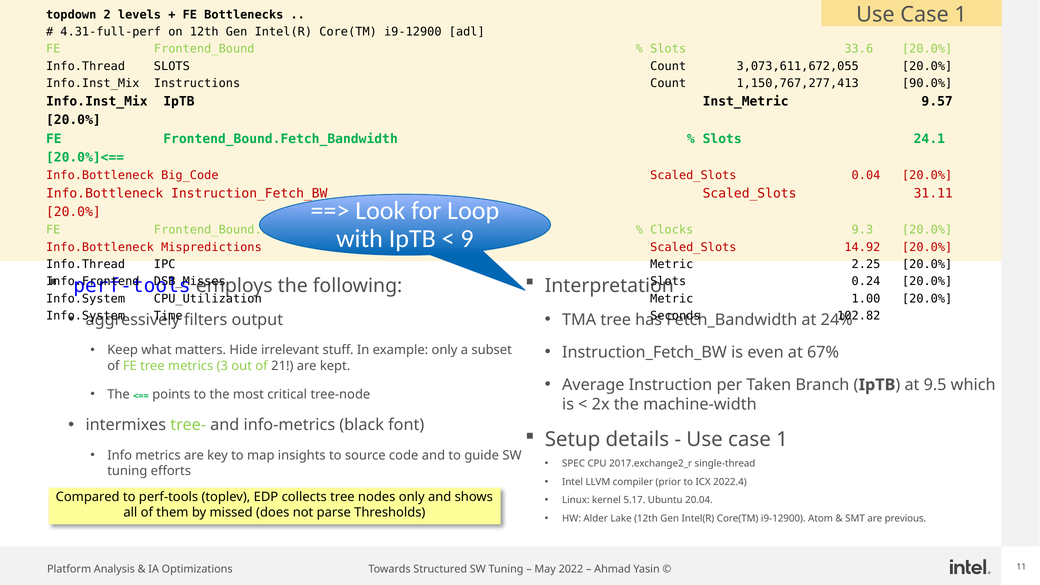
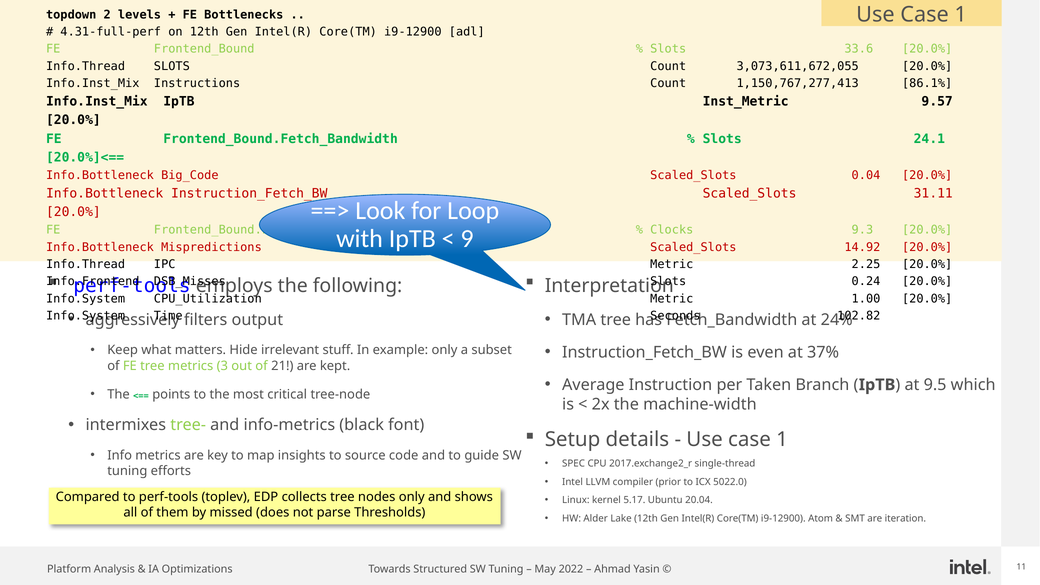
90.0%: 90.0% -> 86.1% (927, 83)
67%: 67% -> 37% (823, 352)
2022.4: 2022.4 -> 5022.0 (730, 482)
previous: previous -> iteration (905, 518)
